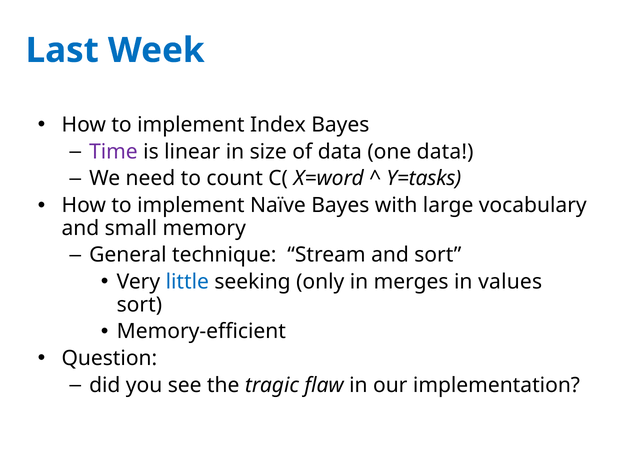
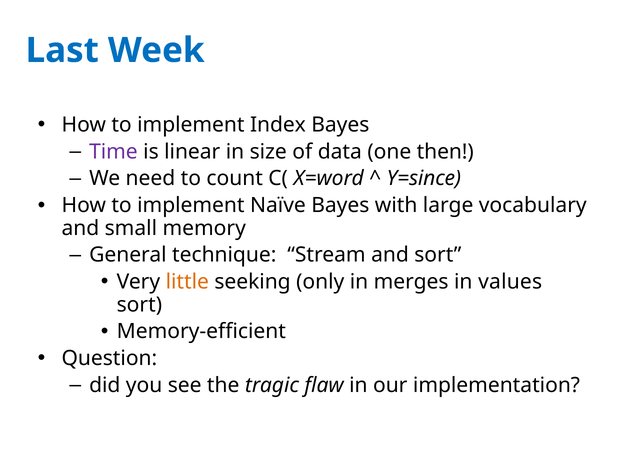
one data: data -> then (445, 152)
Y=tasks: Y=tasks -> Y=since (424, 179)
little colour: blue -> orange (187, 282)
